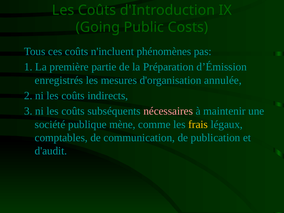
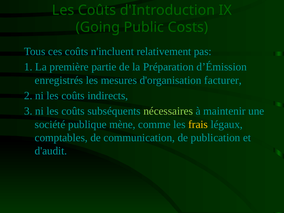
phénomènes: phénomènes -> relativement (164, 51)
annulée: annulée -> facturer (223, 80)
nécessaires colour: pink -> light green (168, 111)
